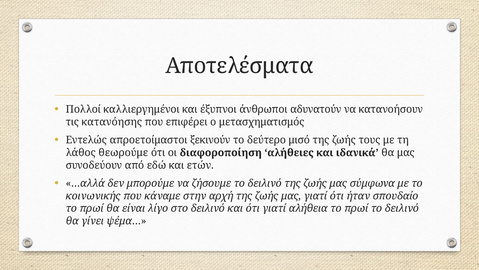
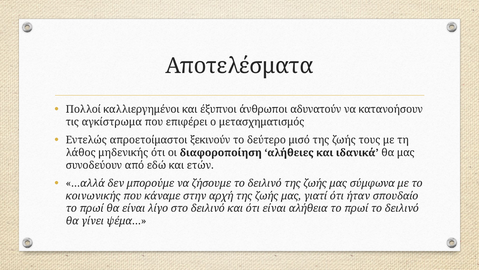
κατανόησης: κατανόησης -> αγκίστρωμα (112, 122)
θεωρούμε: θεωρούμε -> μηδενικής (123, 152)
ότι γιατί: γιατί -> είναι (274, 208)
